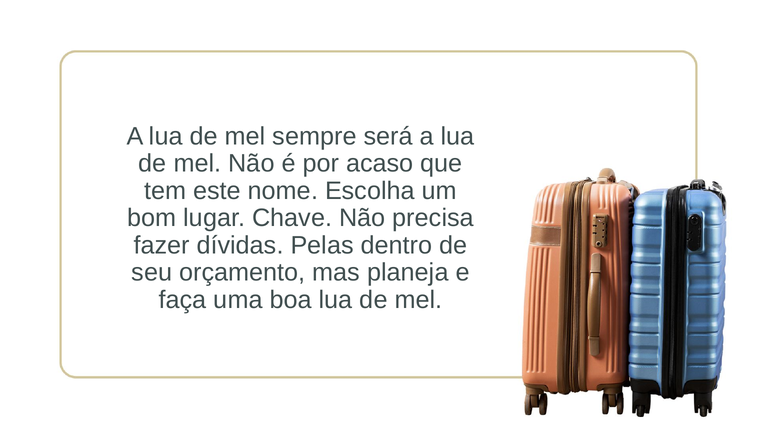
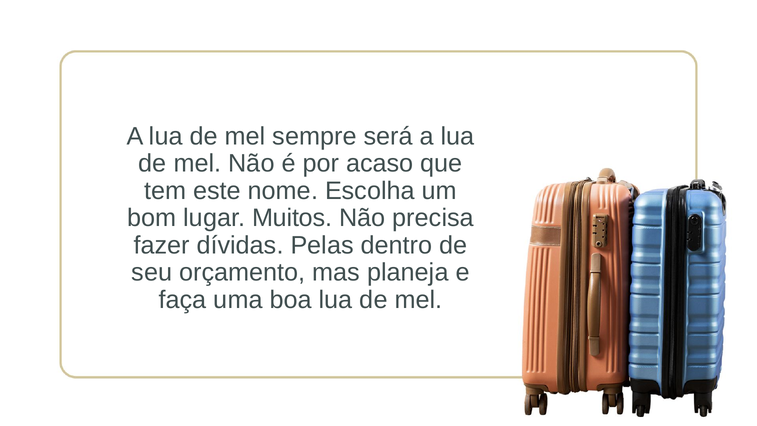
Chave: Chave -> Muitos (292, 218)
